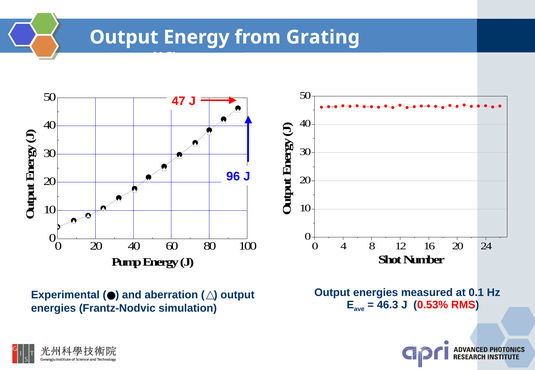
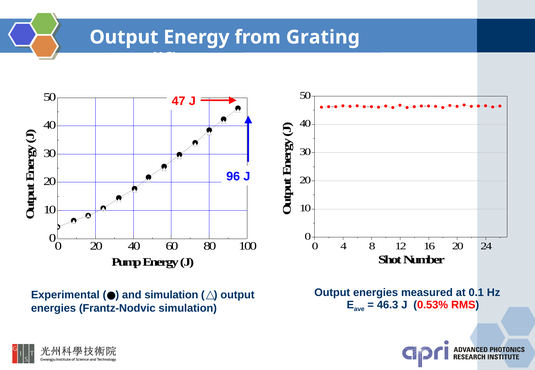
and aberration: aberration -> simulation (171, 295)
